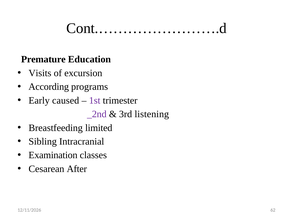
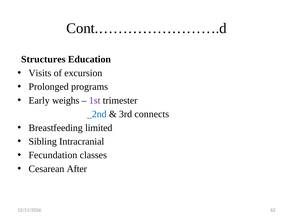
Premature: Premature -> Structures (43, 59)
According: According -> Prolonged (49, 87)
caused: caused -> weighs (66, 100)
_2nd colour: purple -> blue (97, 114)
listening: listening -> connects (152, 114)
Examination: Examination -> Fecundation (53, 155)
